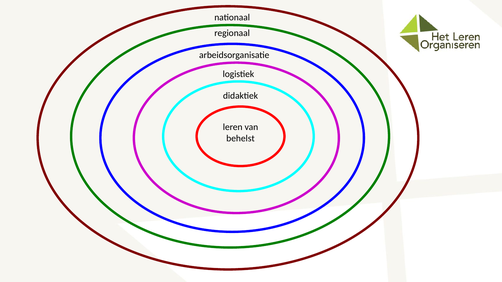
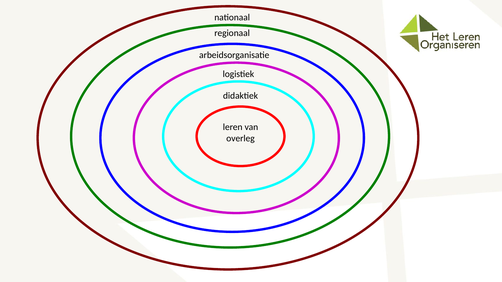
behelst: behelst -> overleg (241, 139)
